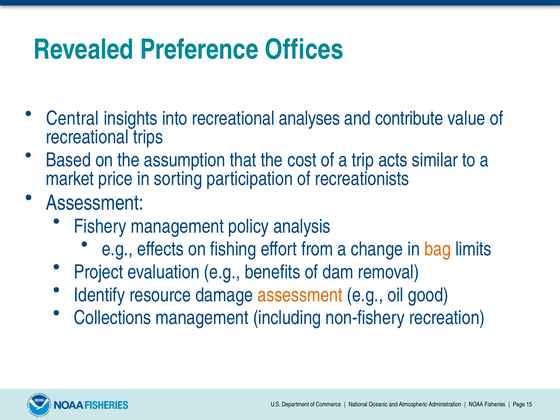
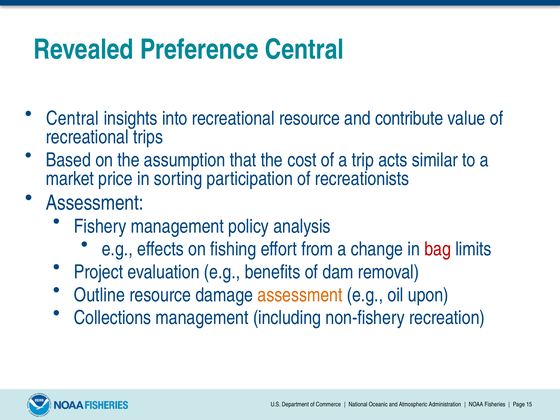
Preference Offices: Offices -> Central (304, 50)
recreational analyses: analyses -> resource (309, 119)
bag colour: orange -> red (438, 249)
Identify: Identify -> Outline (99, 295)
good: good -> upon (428, 295)
